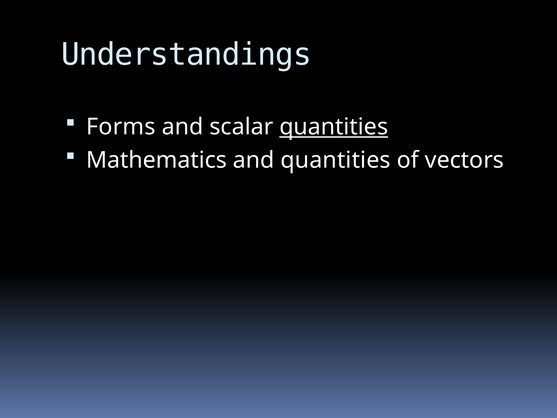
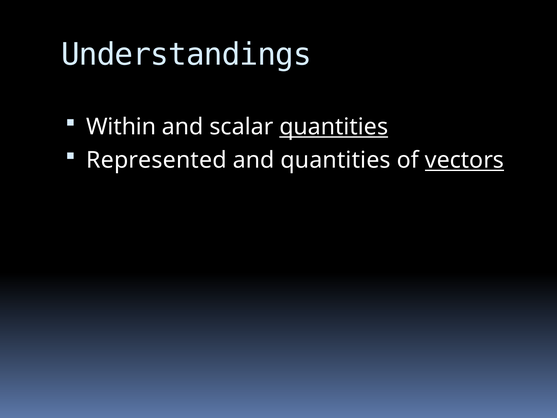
Forms: Forms -> Within (121, 127)
Mathematics: Mathematics -> Represented (156, 160)
vectors underline: none -> present (464, 160)
